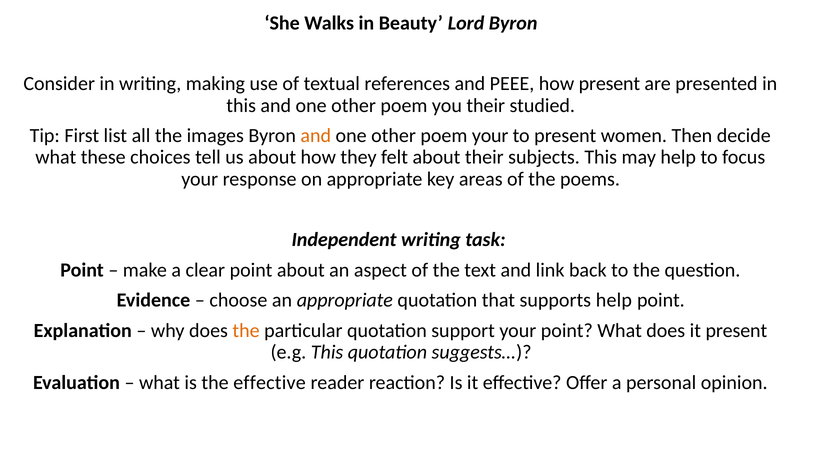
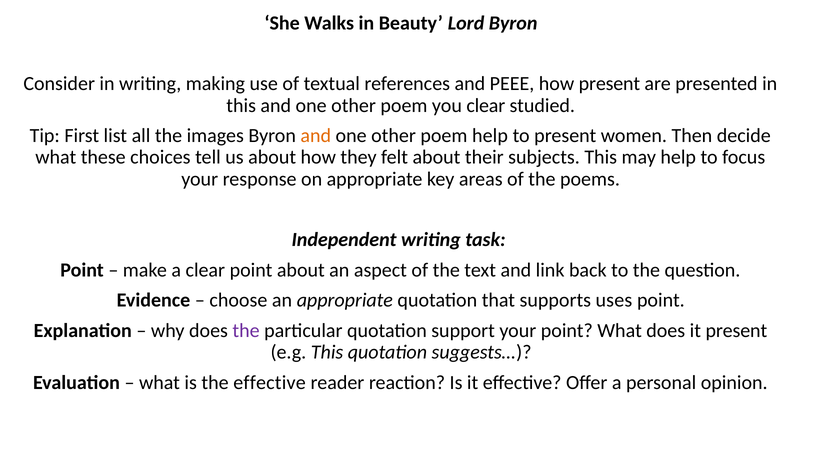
you their: their -> clear (486, 105)
poem your: your -> help (490, 136)
supports help: help -> uses (614, 300)
the colour: orange -> purple (246, 331)
